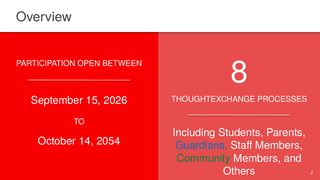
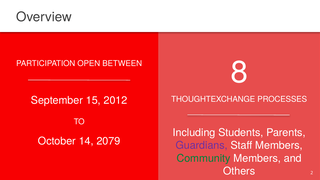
2026: 2026 -> 2012 (115, 100)
2054: 2054 -> 2079 (108, 141)
Guardians colour: blue -> purple (202, 145)
